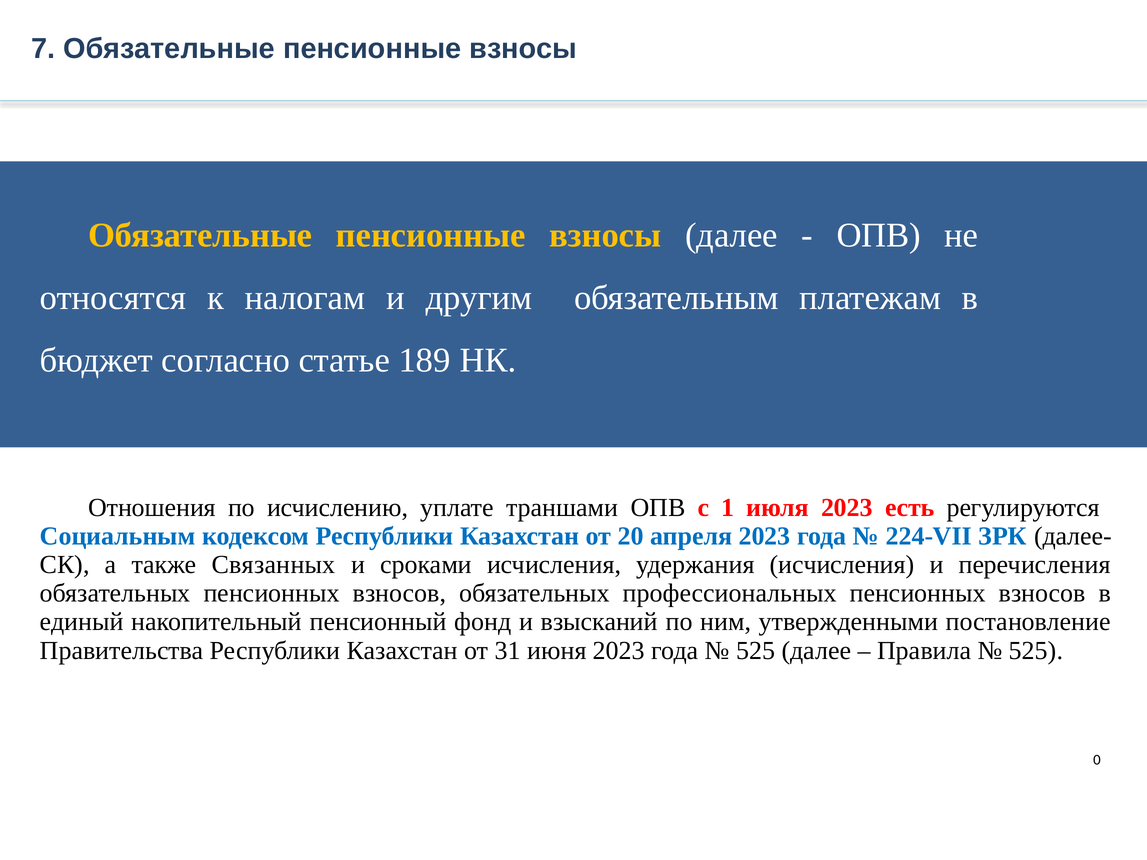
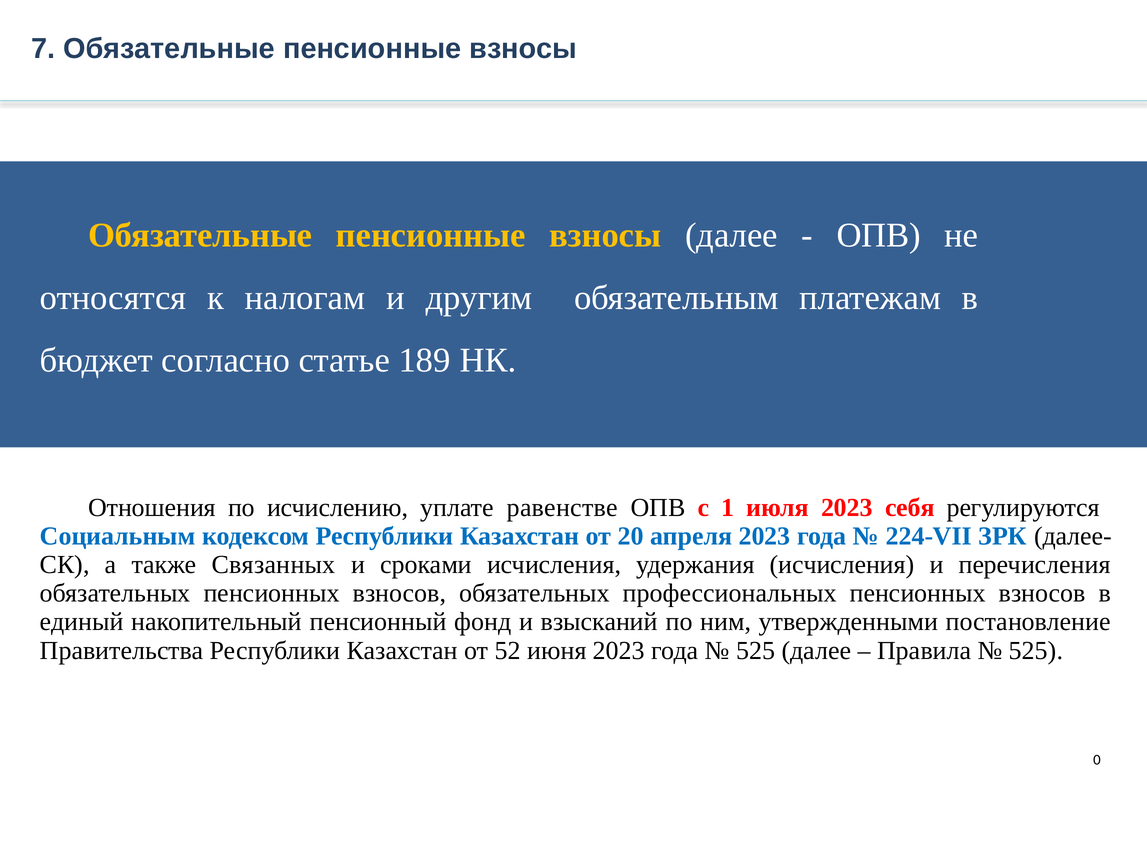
траншами: траншами -> равенстве (562, 508)
есть: есть -> себя (910, 508)
31: 31 -> 52 (508, 651)
